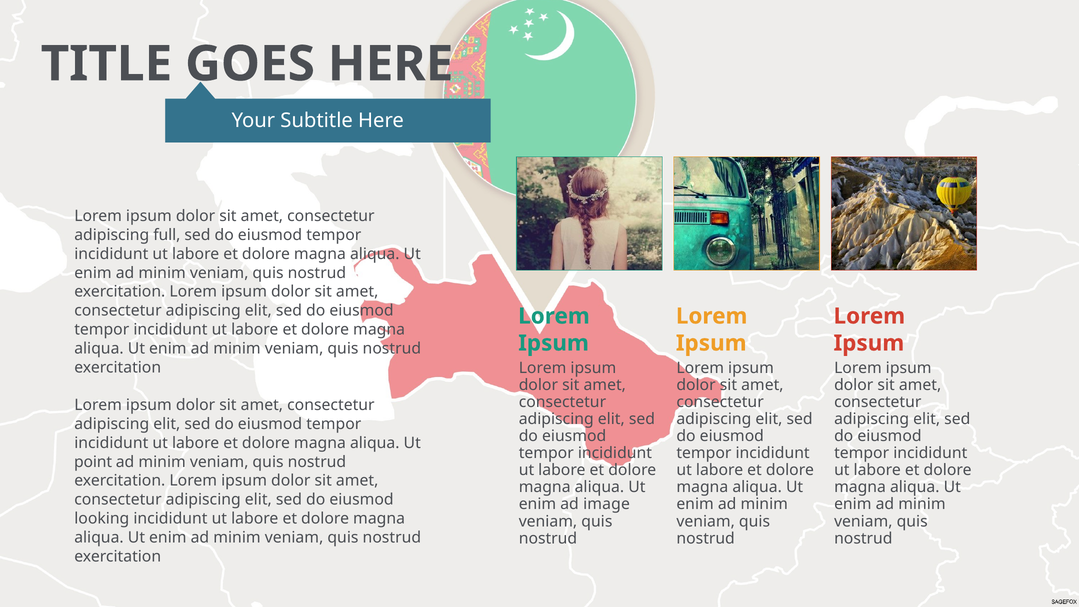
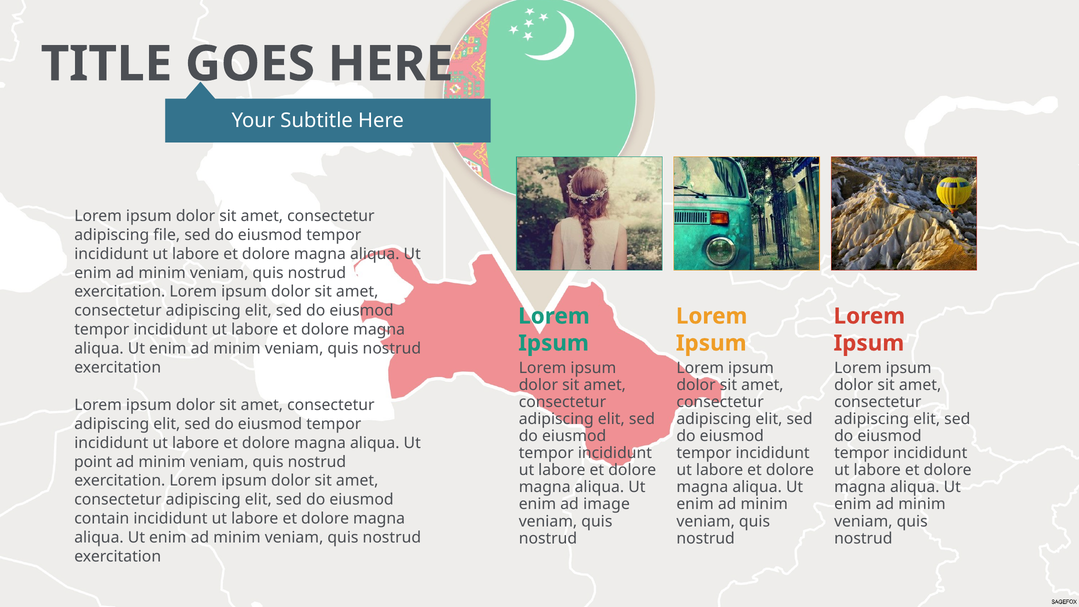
full: full -> file (167, 235)
looking: looking -> contain (102, 518)
